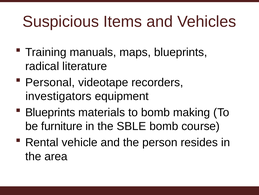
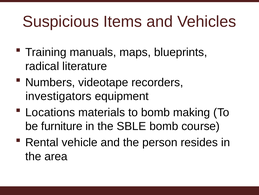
Personal: Personal -> Numbers (50, 82)
Blueprints: Blueprints -> Locations (50, 112)
